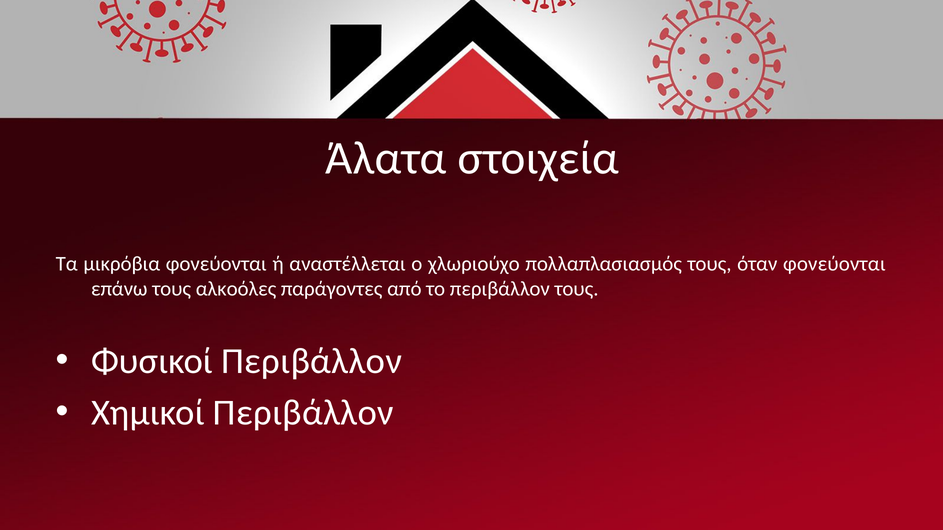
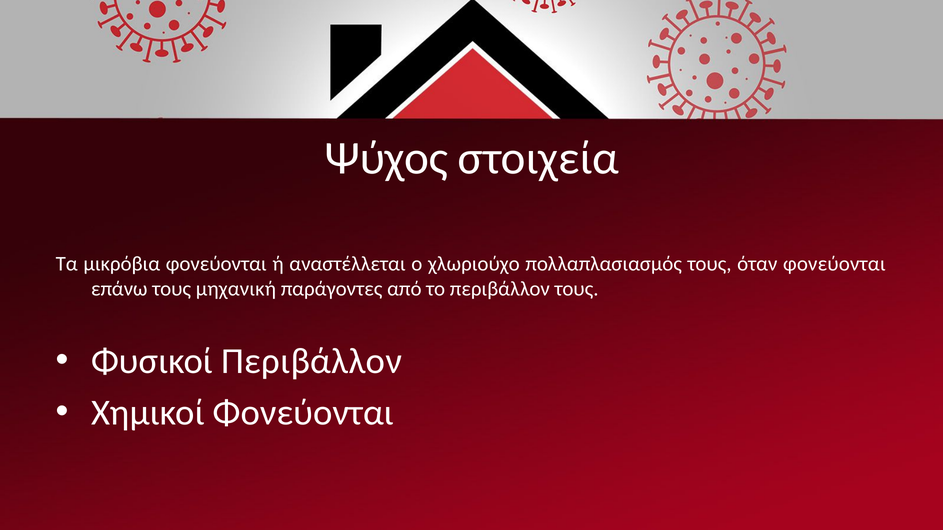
Άλατα: Άλατα -> Ψύχος (386, 158)
αλκοόλες: αλκοόλες -> μηχανική (236, 289)
Χημικοί Περιβάλλον: Περιβάλλον -> Φονεύονται (303, 413)
